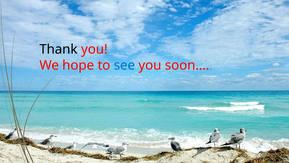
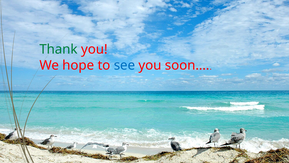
Thank colour: black -> green (59, 49)
